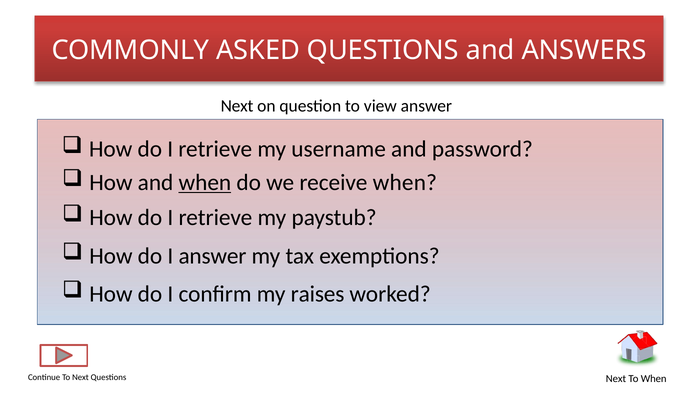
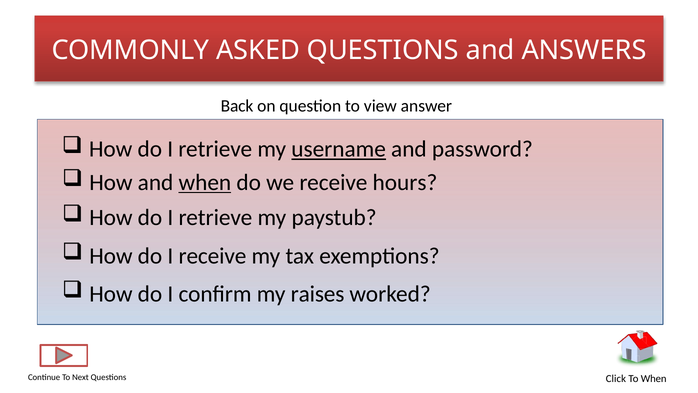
Next: Next -> Back (237, 106)
username underline: none -> present (339, 149)
receive when: when -> hours (405, 182)
I answer: answer -> receive (212, 256)
Next: Next -> Click (616, 379)
